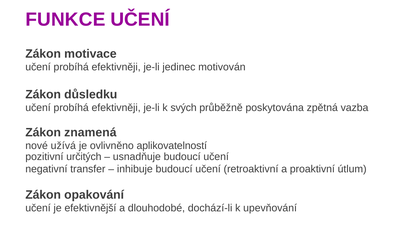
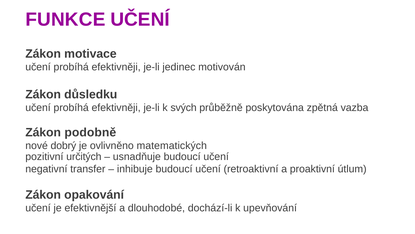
znamená: znamená -> podobně (90, 132)
užívá: užívá -> dobrý (63, 145)
aplikovatelností: aplikovatelností -> matematických (172, 145)
